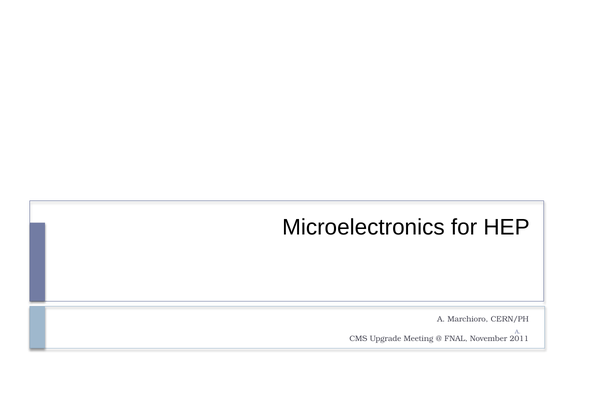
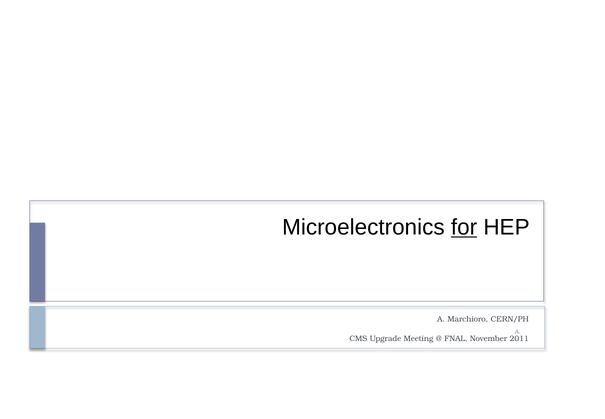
for underline: none -> present (464, 227)
